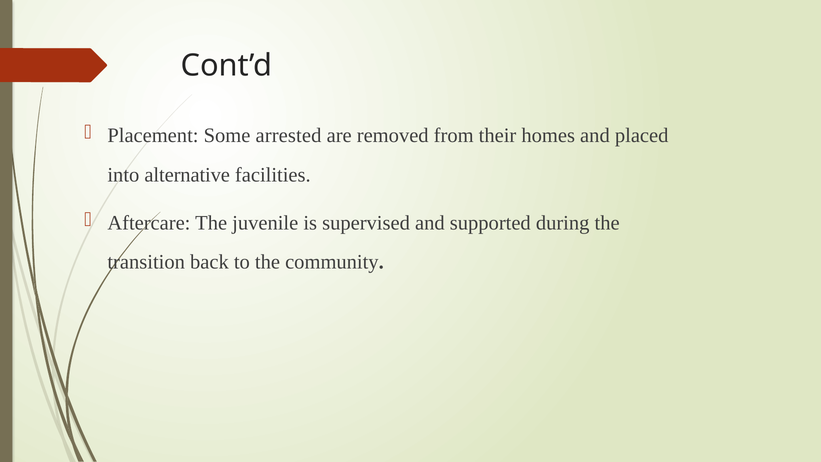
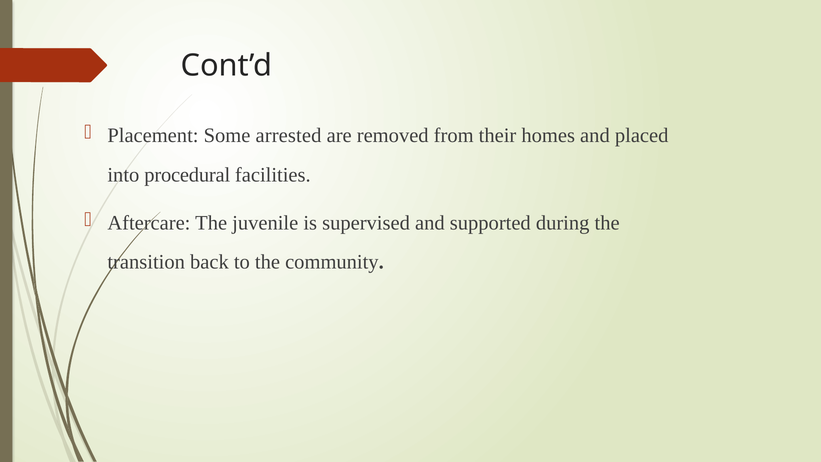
alternative: alternative -> procedural (187, 175)
